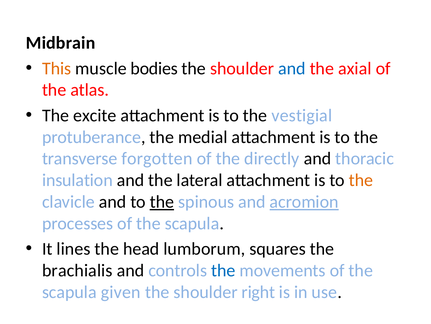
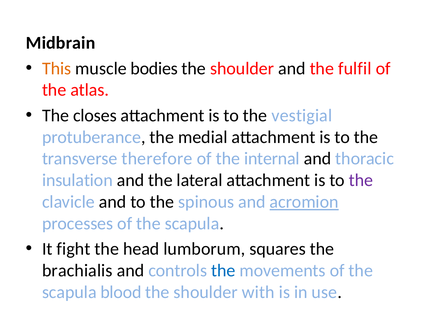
and colour: blue -> black (292, 68)
axial: axial -> fulfil (355, 68)
excite: excite -> closes (95, 115)
forgotten: forgotten -> therefore (157, 158)
directly: directly -> internal (272, 158)
the colour: orange -> purple (361, 180)
the underline: present -> none (162, 201)
lines: lines -> fight (74, 248)
given: given -> blood (121, 291)
right: right -> with (258, 291)
